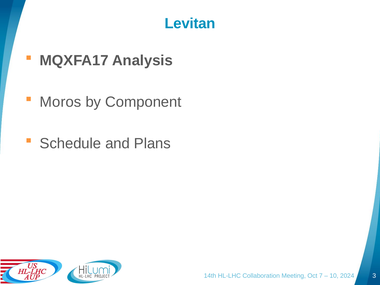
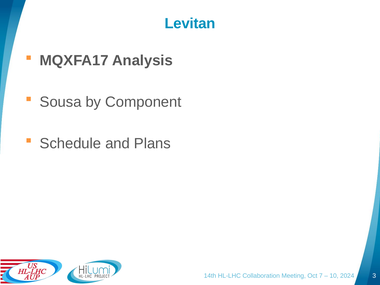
Moros: Moros -> Sousa (61, 102)
